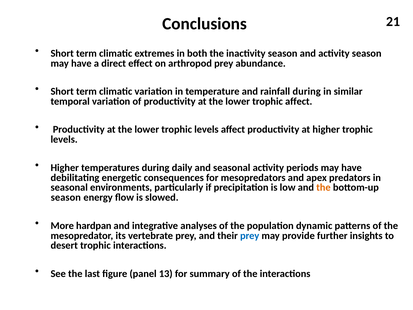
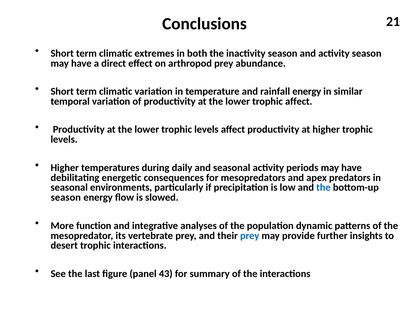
rainfall during: during -> energy (307, 91)
the colour: orange -> blue (323, 187)
hardpan: hardpan -> function (94, 225)
13: 13 -> 43 (166, 273)
